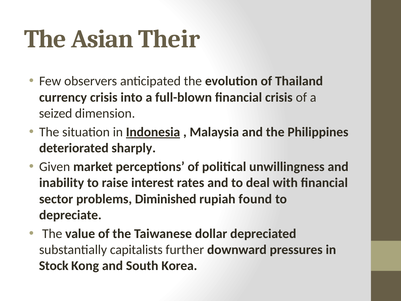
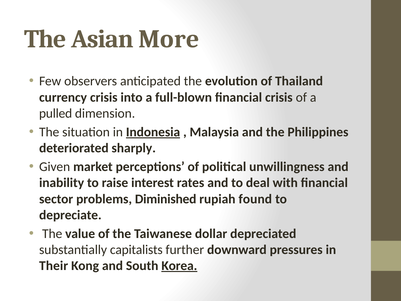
Their: Their -> More (169, 39)
seized: seized -> pulled (56, 113)
Stock: Stock -> Their (54, 266)
Korea underline: none -> present (179, 266)
